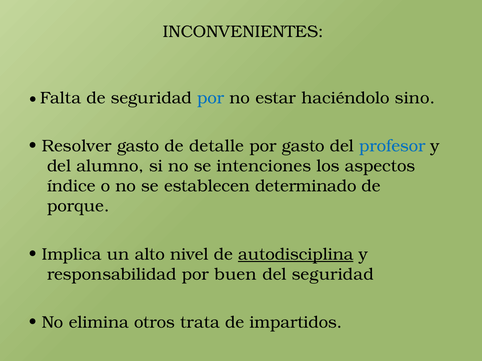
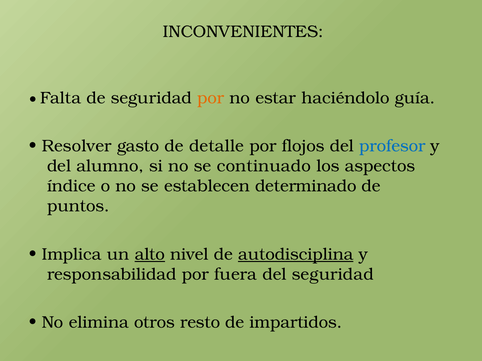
por colour: blue -> orange (211, 98)
sino: sino -> guía (415, 98)
por gasto: gasto -> flojos (303, 146)
intenciones: intenciones -> continuado (264, 166)
porque: porque -> puntos (78, 206)
alto underline: none -> present (150, 255)
buen: buen -> fuera (236, 275)
trata: trata -> resto (200, 323)
